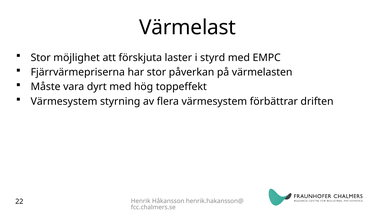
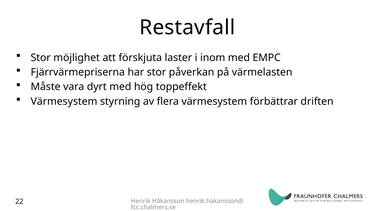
Värmelast: Värmelast -> Restavfall (187, 27)
styrd: styrd -> inom (213, 58)
